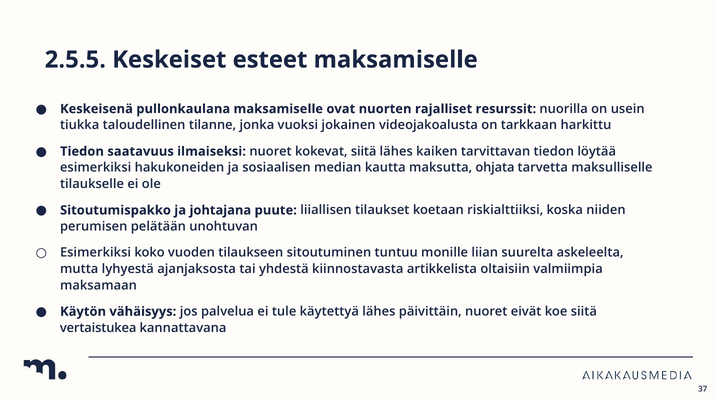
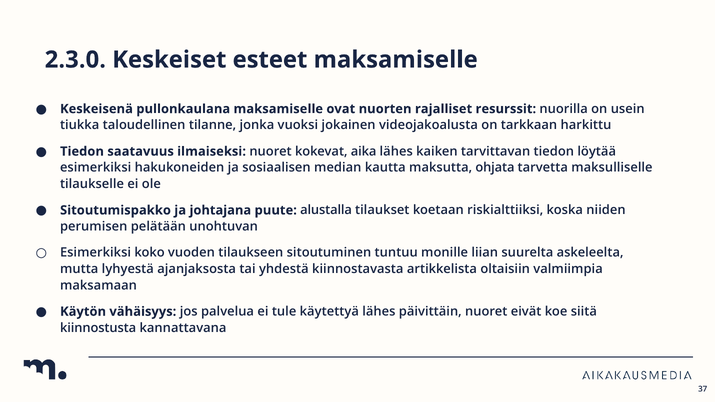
2.5.5: 2.5.5 -> 2.3.0 (75, 60)
kokevat siitä: siitä -> aika (364, 151)
liiallisen: liiallisen -> alustalla (326, 210)
vertaistukea: vertaistukea -> kiinnostusta (98, 328)
